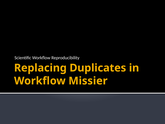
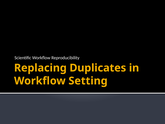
Missier: Missier -> Setting (88, 81)
